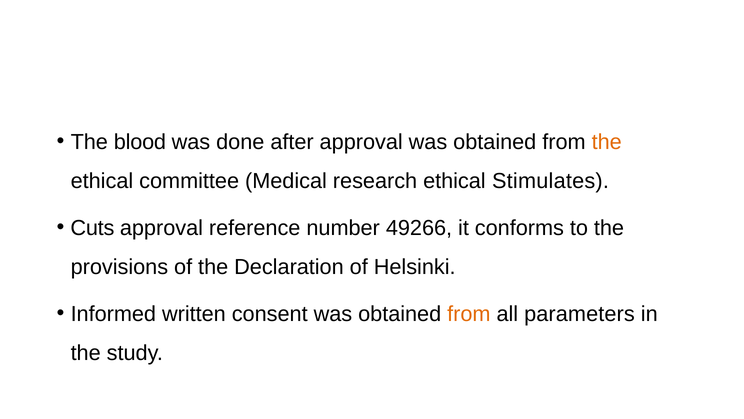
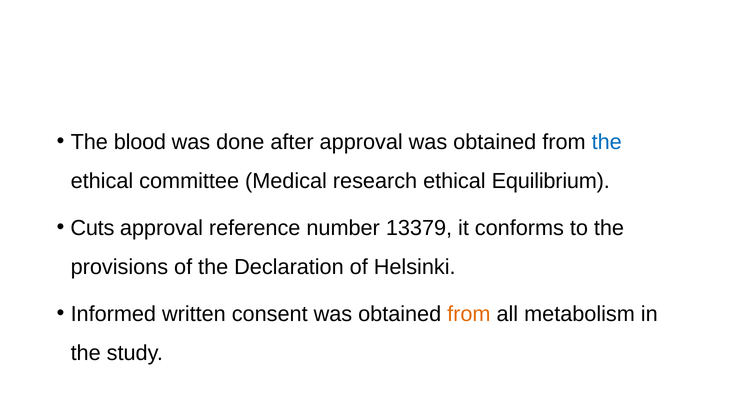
the colour: orange -> blue (607, 142)
Stimulates: Stimulates -> Equilibrium (551, 181)
49266: 49266 -> 13379 (419, 228)
parameters: parameters -> metabolism (580, 314)
